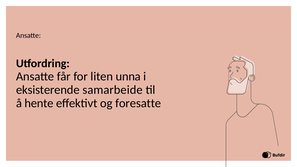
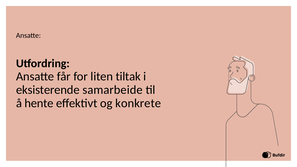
unna: unna -> tiltak (128, 76)
foresatte: foresatte -> konkrete (138, 103)
